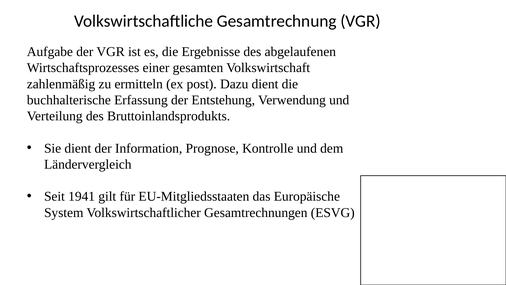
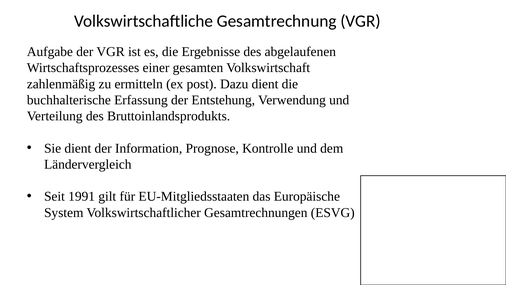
1941: 1941 -> 1991 (82, 196)
